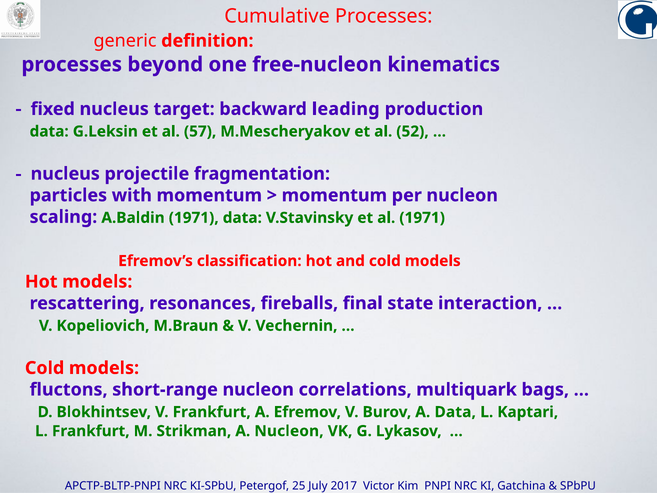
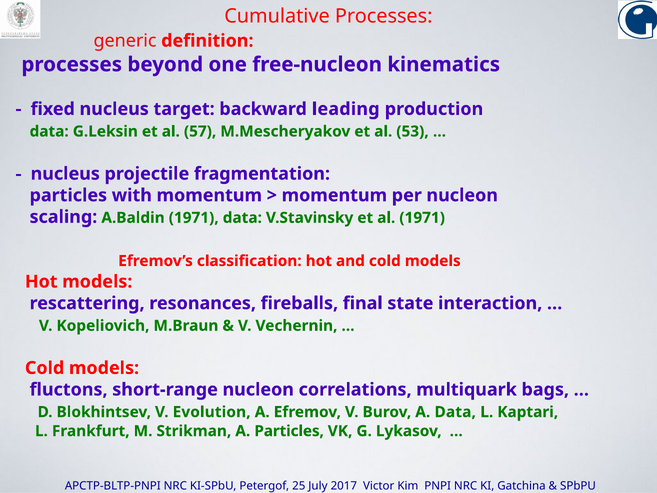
52: 52 -> 53 (413, 131)
V Frankfurt: Frankfurt -> Evolution (212, 412)
A Nucleon: Nucleon -> Particles (289, 431)
